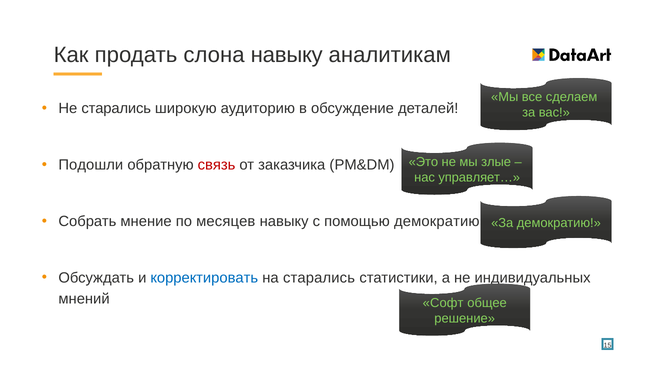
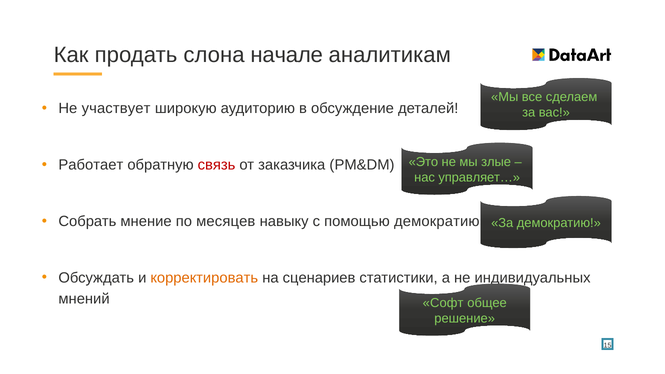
слона навыку: навыку -> начале (287, 55)
Не старались: старались -> участвует (116, 109)
Подошли: Подошли -> Работает (91, 165)
корректировать colour: blue -> orange (204, 278)
на старались: старались -> сценариев (319, 278)
